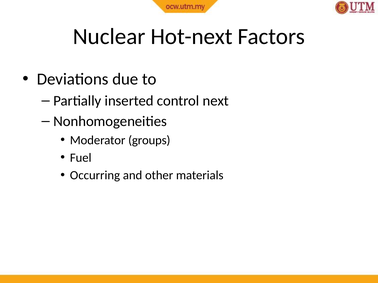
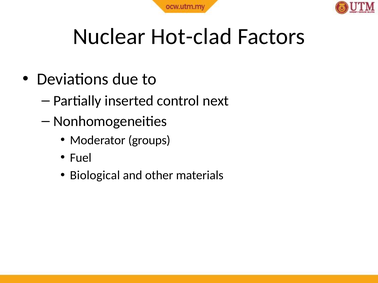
Hot-next: Hot-next -> Hot-clad (191, 37)
Occurring: Occurring -> Biological (95, 176)
